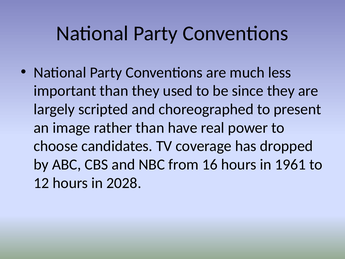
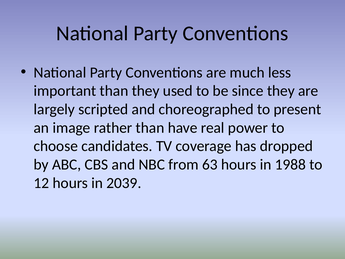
16: 16 -> 63 (210, 164)
1961: 1961 -> 1988 (290, 164)
2028: 2028 -> 2039 (124, 183)
